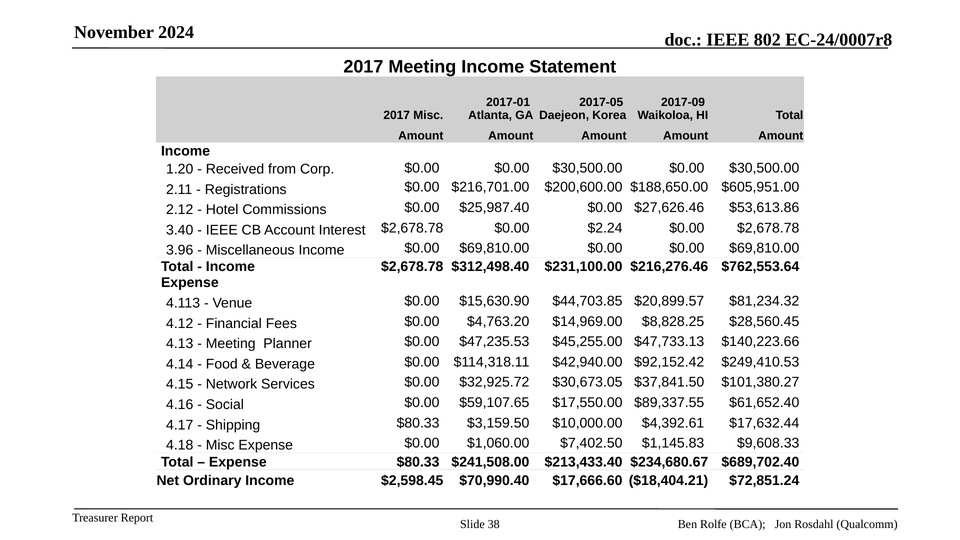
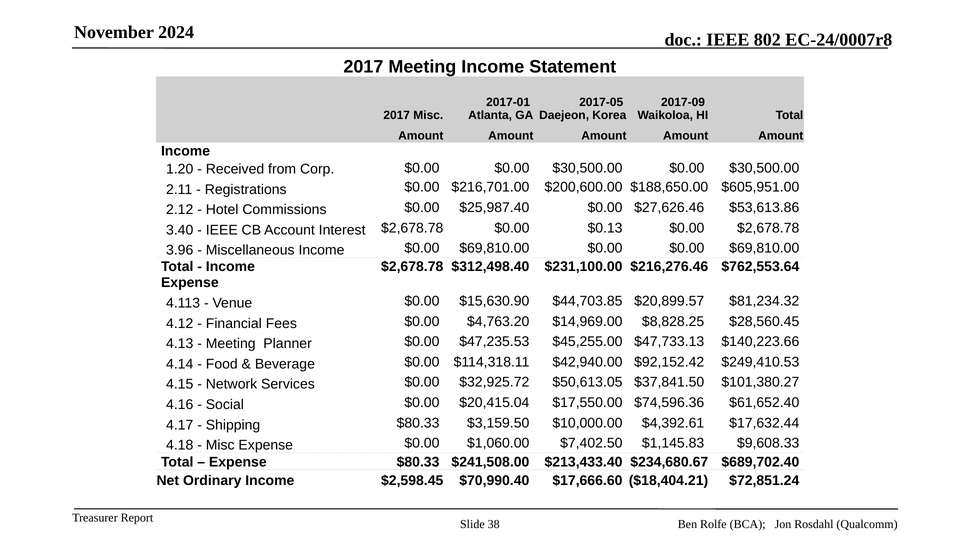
$2.24: $2.24 -> $0.13 (605, 228)
$30,673.05: $30,673.05 -> $50,613.05 (587, 382)
$59,107.65: $59,107.65 -> $20,415.04 (494, 403)
$89,337.55: $89,337.55 -> $74,596.36 (669, 403)
